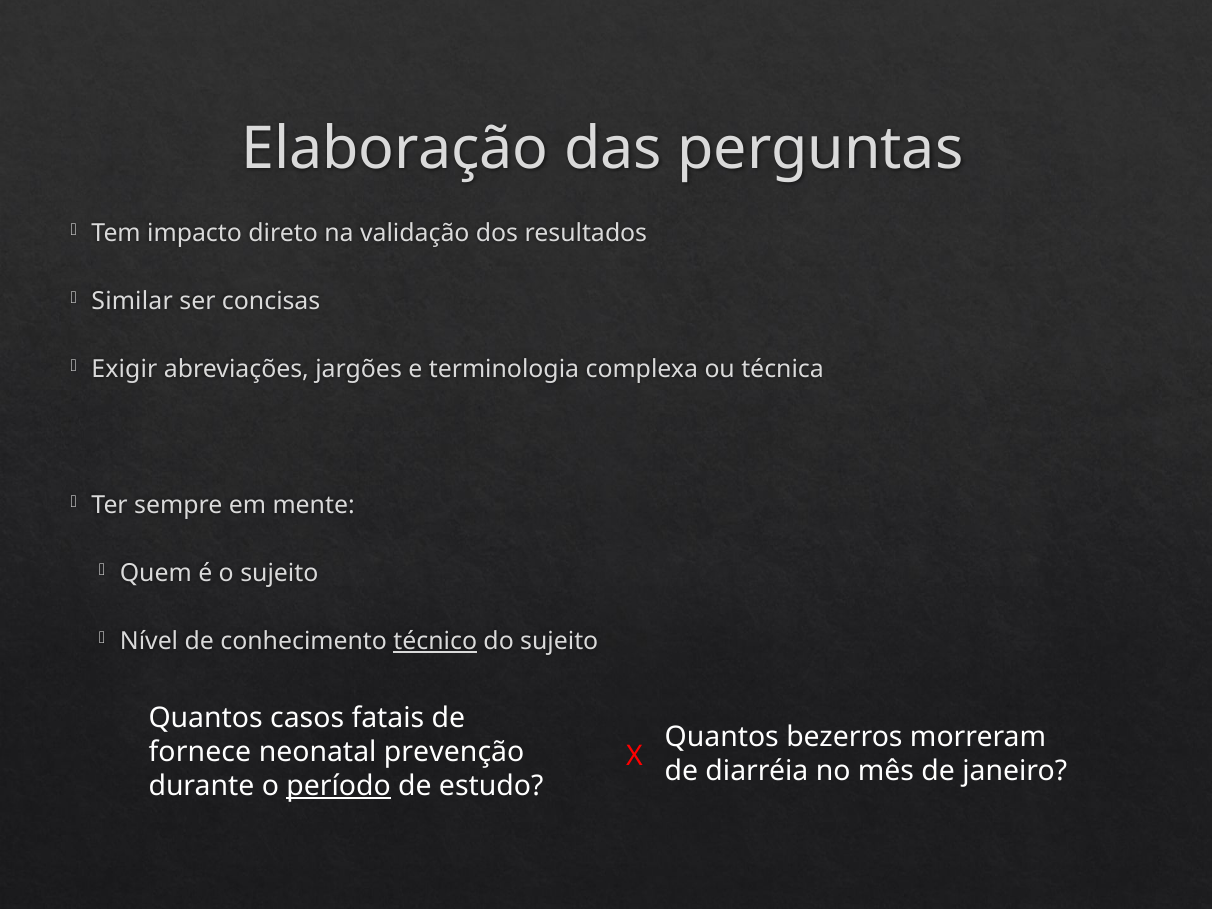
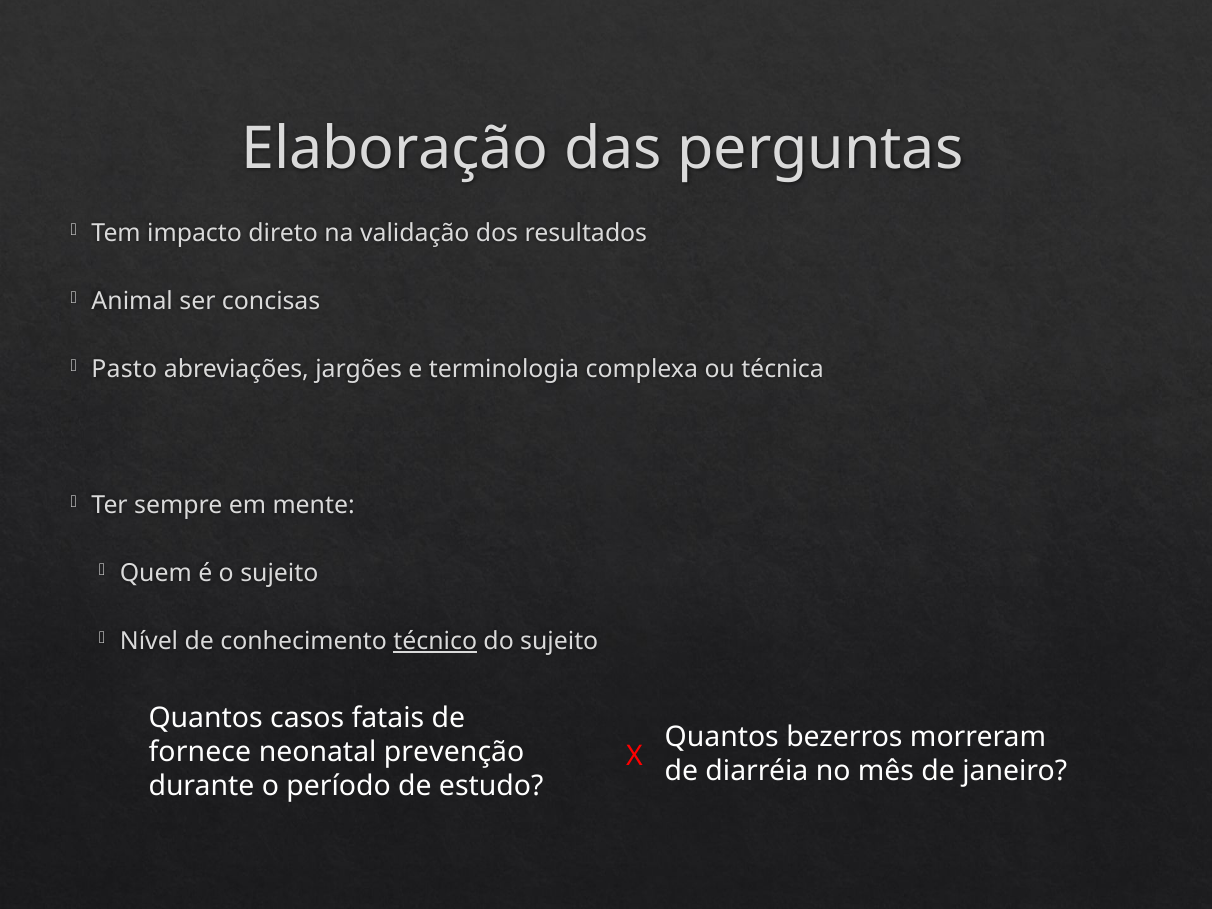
Similar: Similar -> Animal (132, 302)
Exigir: Exigir -> Pasto (124, 369)
período underline: present -> none (339, 786)
